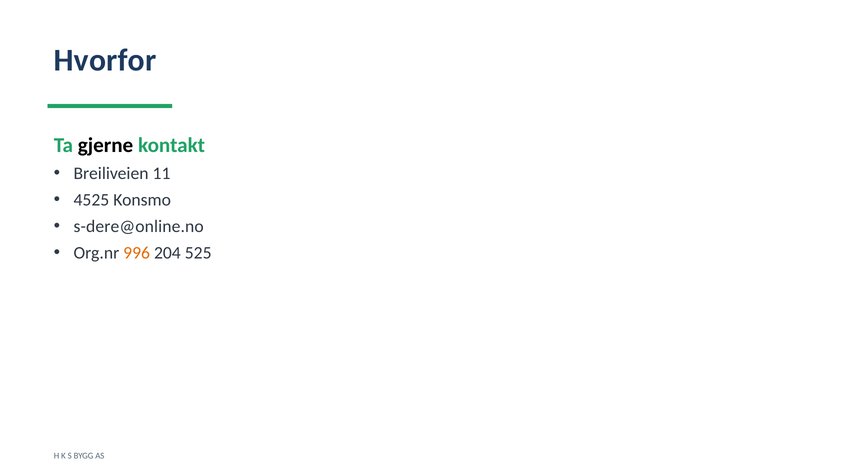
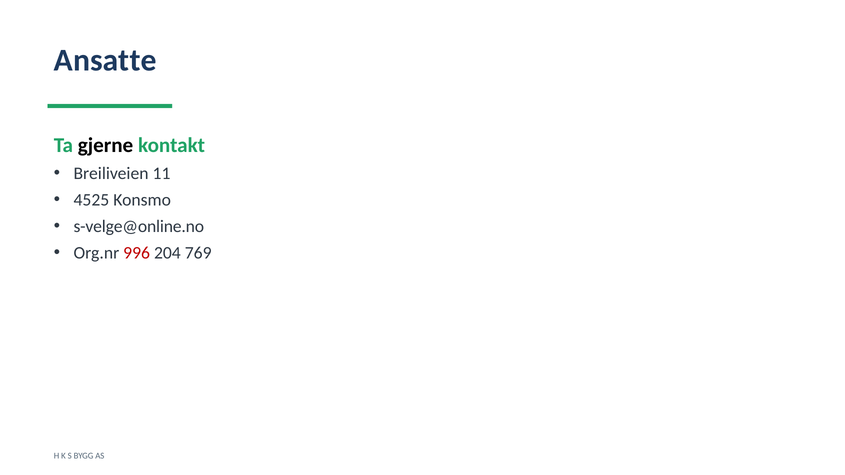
Hvorfor: Hvorfor -> Ansatte (105, 60)
s-dere@online.no: s-dere@online.no -> s-velge@online.no (139, 227)
996 colour: orange -> red (137, 253)
525: 525 -> 769 (198, 253)
